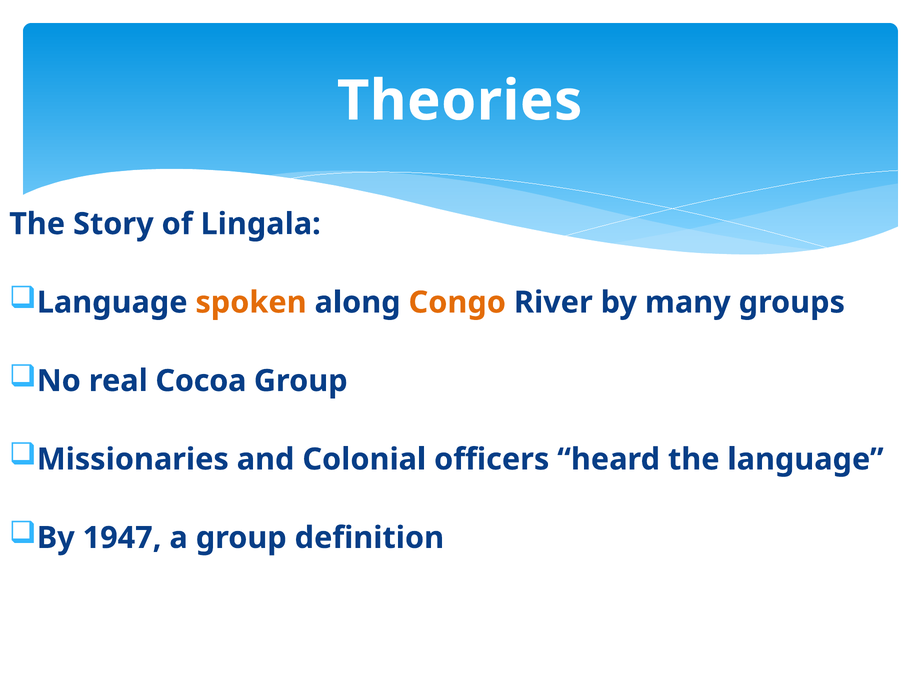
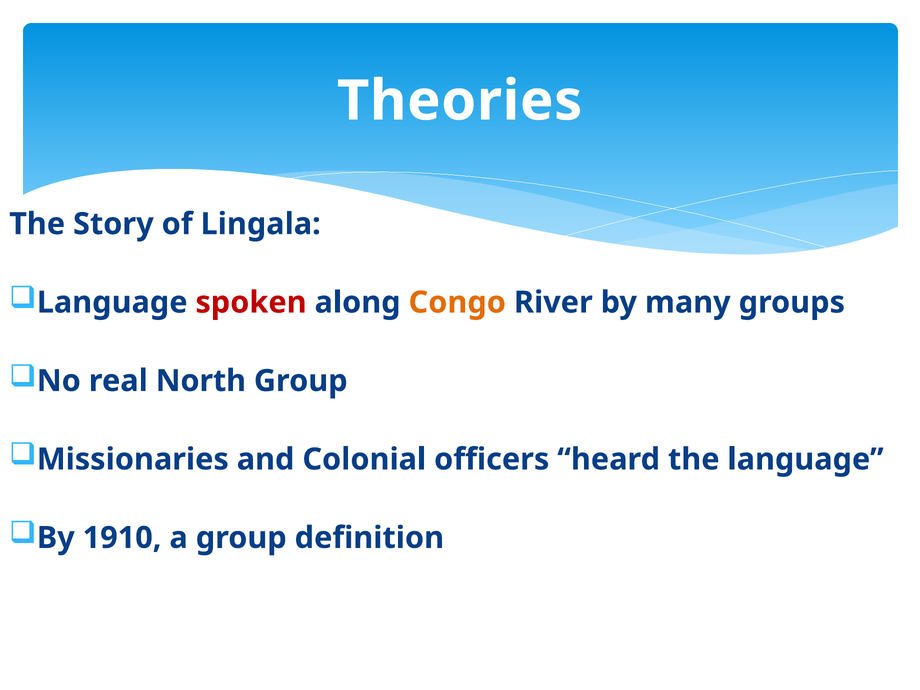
spoken colour: orange -> red (251, 302)
Cocoa: Cocoa -> North (201, 381)
1947: 1947 -> 1910 (122, 538)
